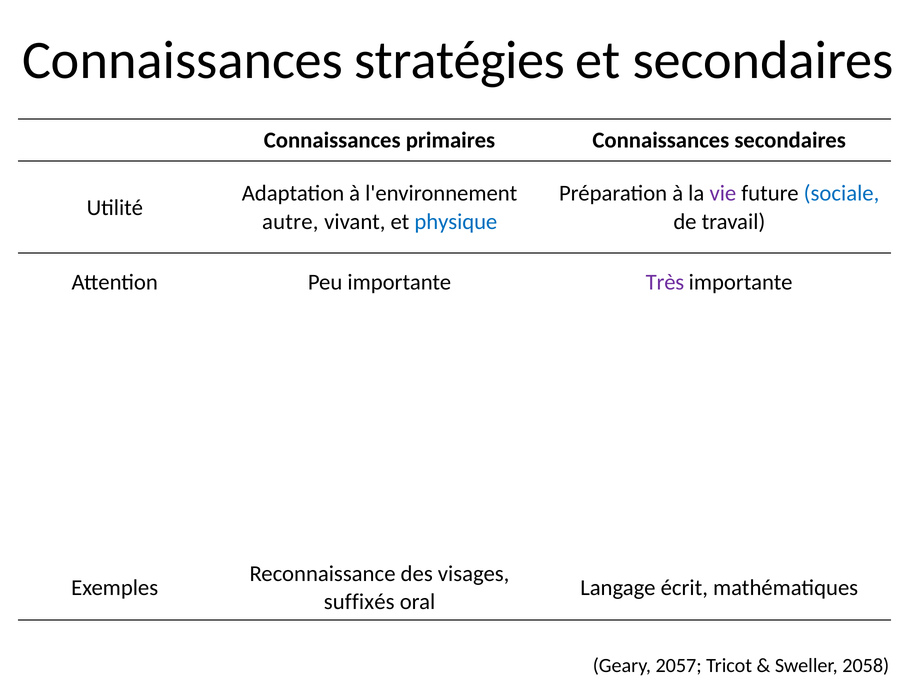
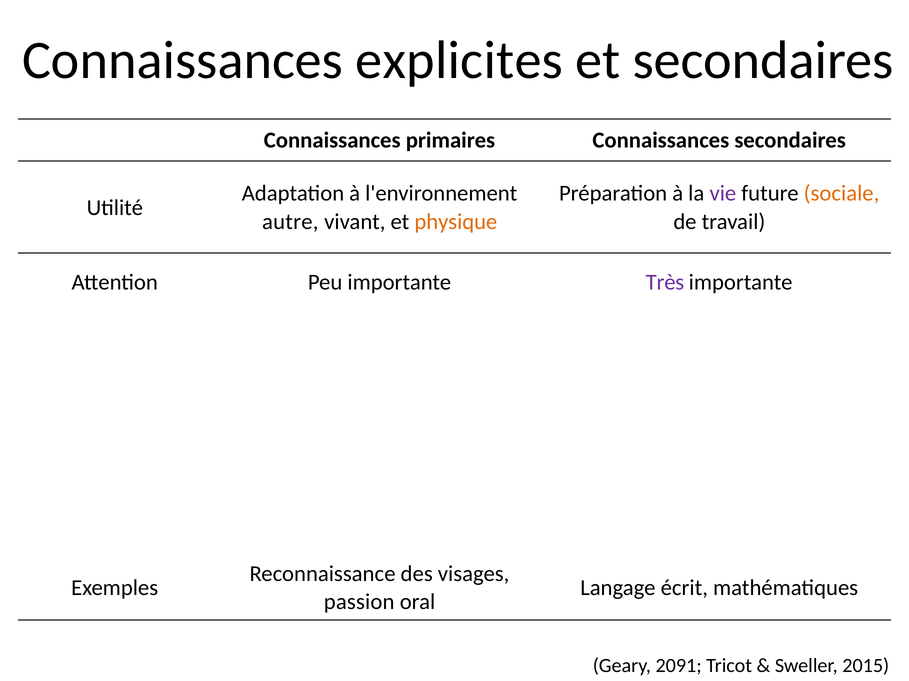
stratégies: stratégies -> explicites (459, 61)
sociale colour: blue -> orange (842, 194)
physique colour: blue -> orange (456, 222)
suffixés: suffixés -> passion (359, 603)
2057: 2057 -> 2091 (679, 666)
2058: 2058 -> 2015 (866, 666)
